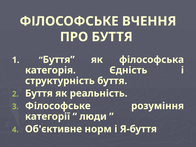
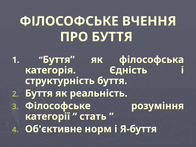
люди: люди -> стать (93, 116)
